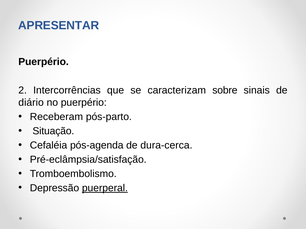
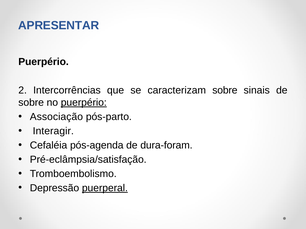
diário: diário -> sobre (31, 103)
puerpério underline: none -> present (84, 103)
Receberam: Receberam -> Associação (56, 117)
Situação: Situação -> Interagir (53, 131)
dura-cerca: dura-cerca -> dura-foram (166, 146)
